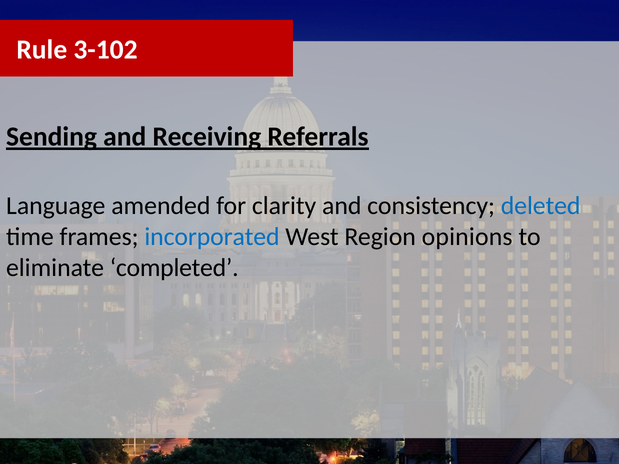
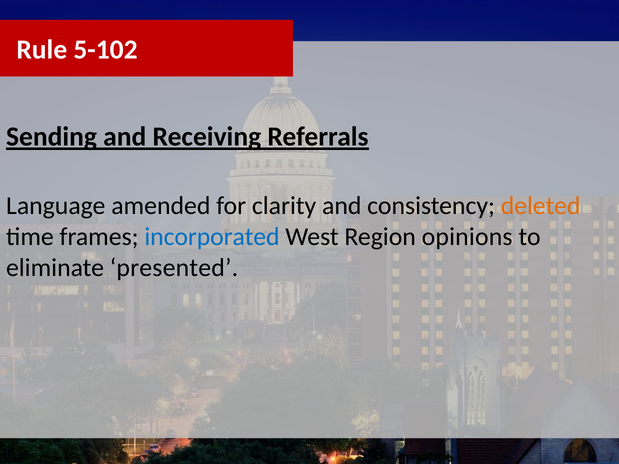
3-102: 3-102 -> 5-102 (105, 50)
deleted colour: blue -> orange (541, 206)
completed: completed -> presented (174, 268)
